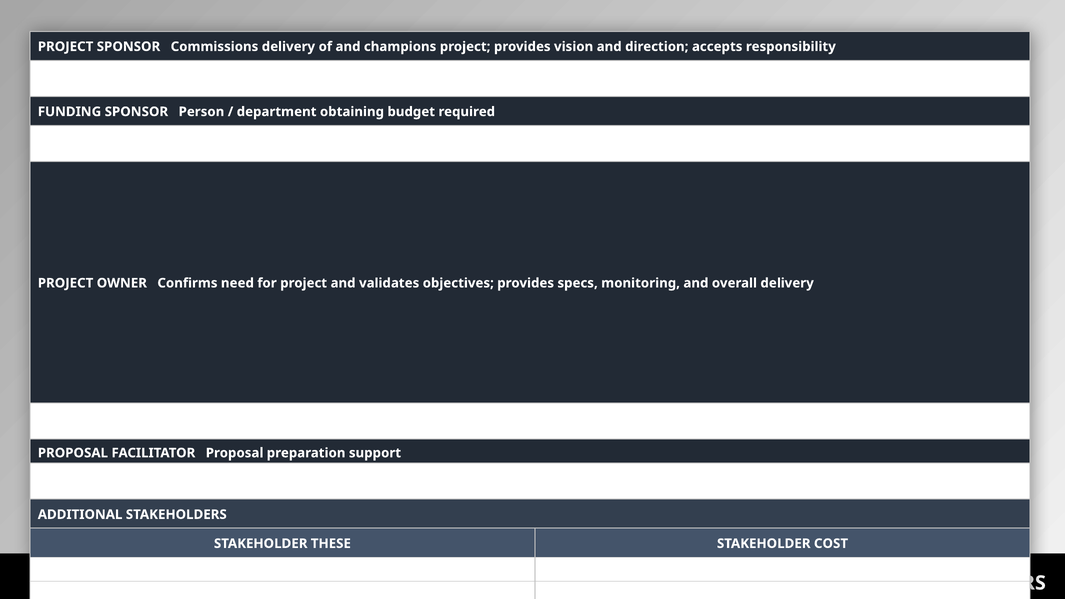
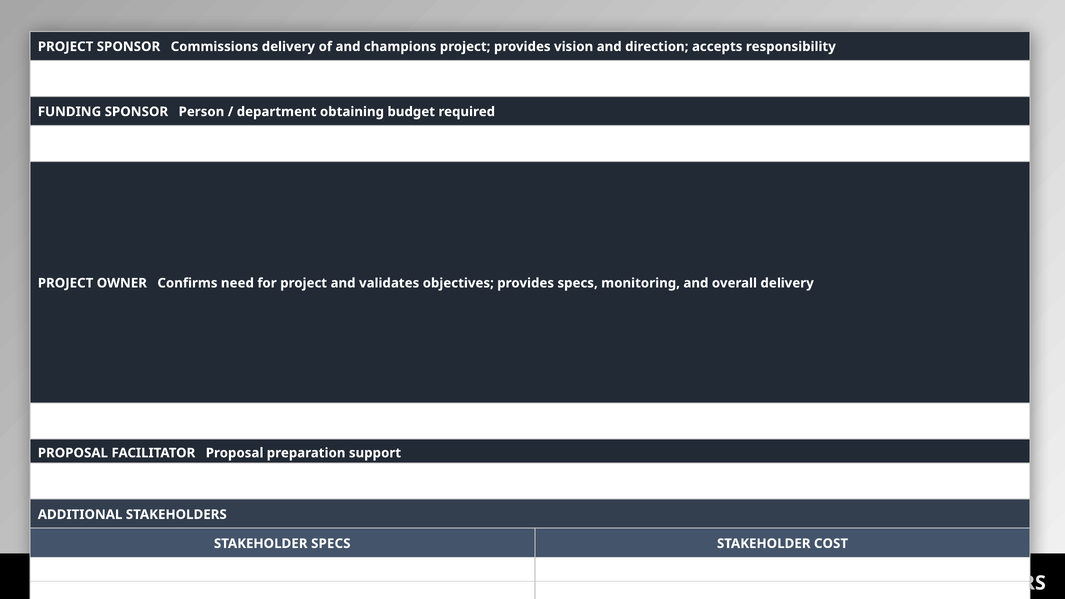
STAKEHOLDER THESE: THESE -> SPECS (331, 544)
